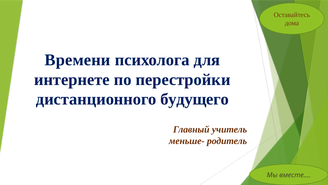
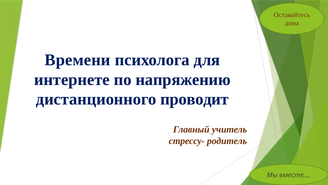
перестройки: перестройки -> напряжению (183, 79)
будущего: будущего -> проводит (195, 99)
меньше-: меньше- -> стрессу- (187, 141)
